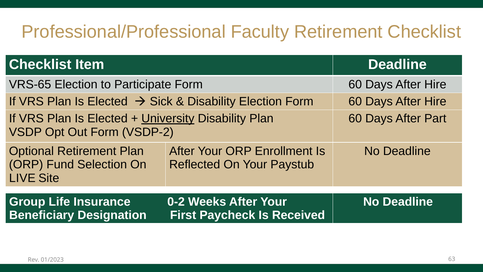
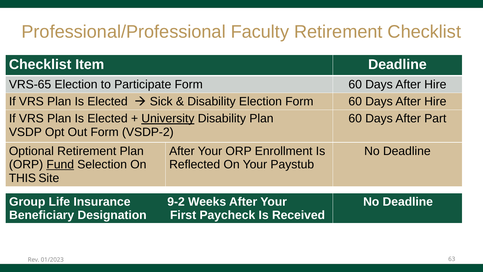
Fund underline: none -> present (60, 164)
LIVE: LIVE -> THIS (22, 178)
0-2: 0-2 -> 9-2 (176, 202)
